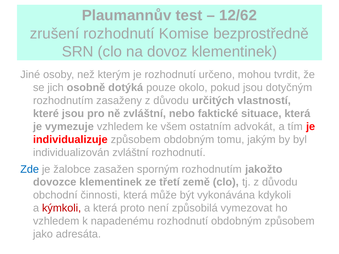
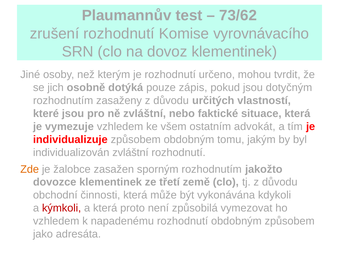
12/62: 12/62 -> 73/62 (238, 16)
bezprostředně: bezprostředně -> vyrovnávacího (261, 34)
okolo: okolo -> zápis (193, 88)
Zde colour: blue -> orange (30, 169)
